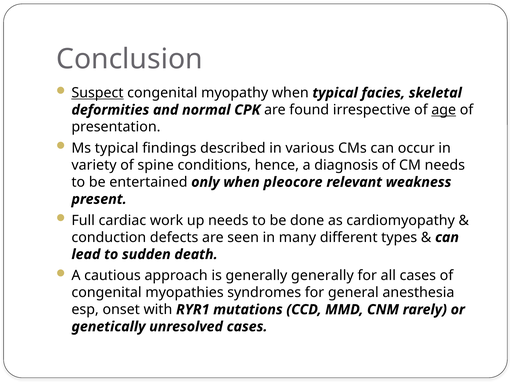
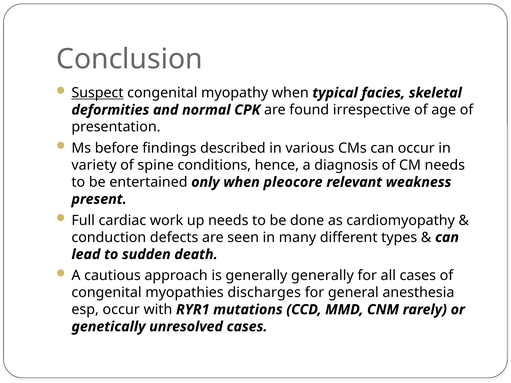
age underline: present -> none (444, 110)
Ms typical: typical -> before (117, 148)
syndromes: syndromes -> discharges (264, 293)
esp onset: onset -> occur (121, 310)
